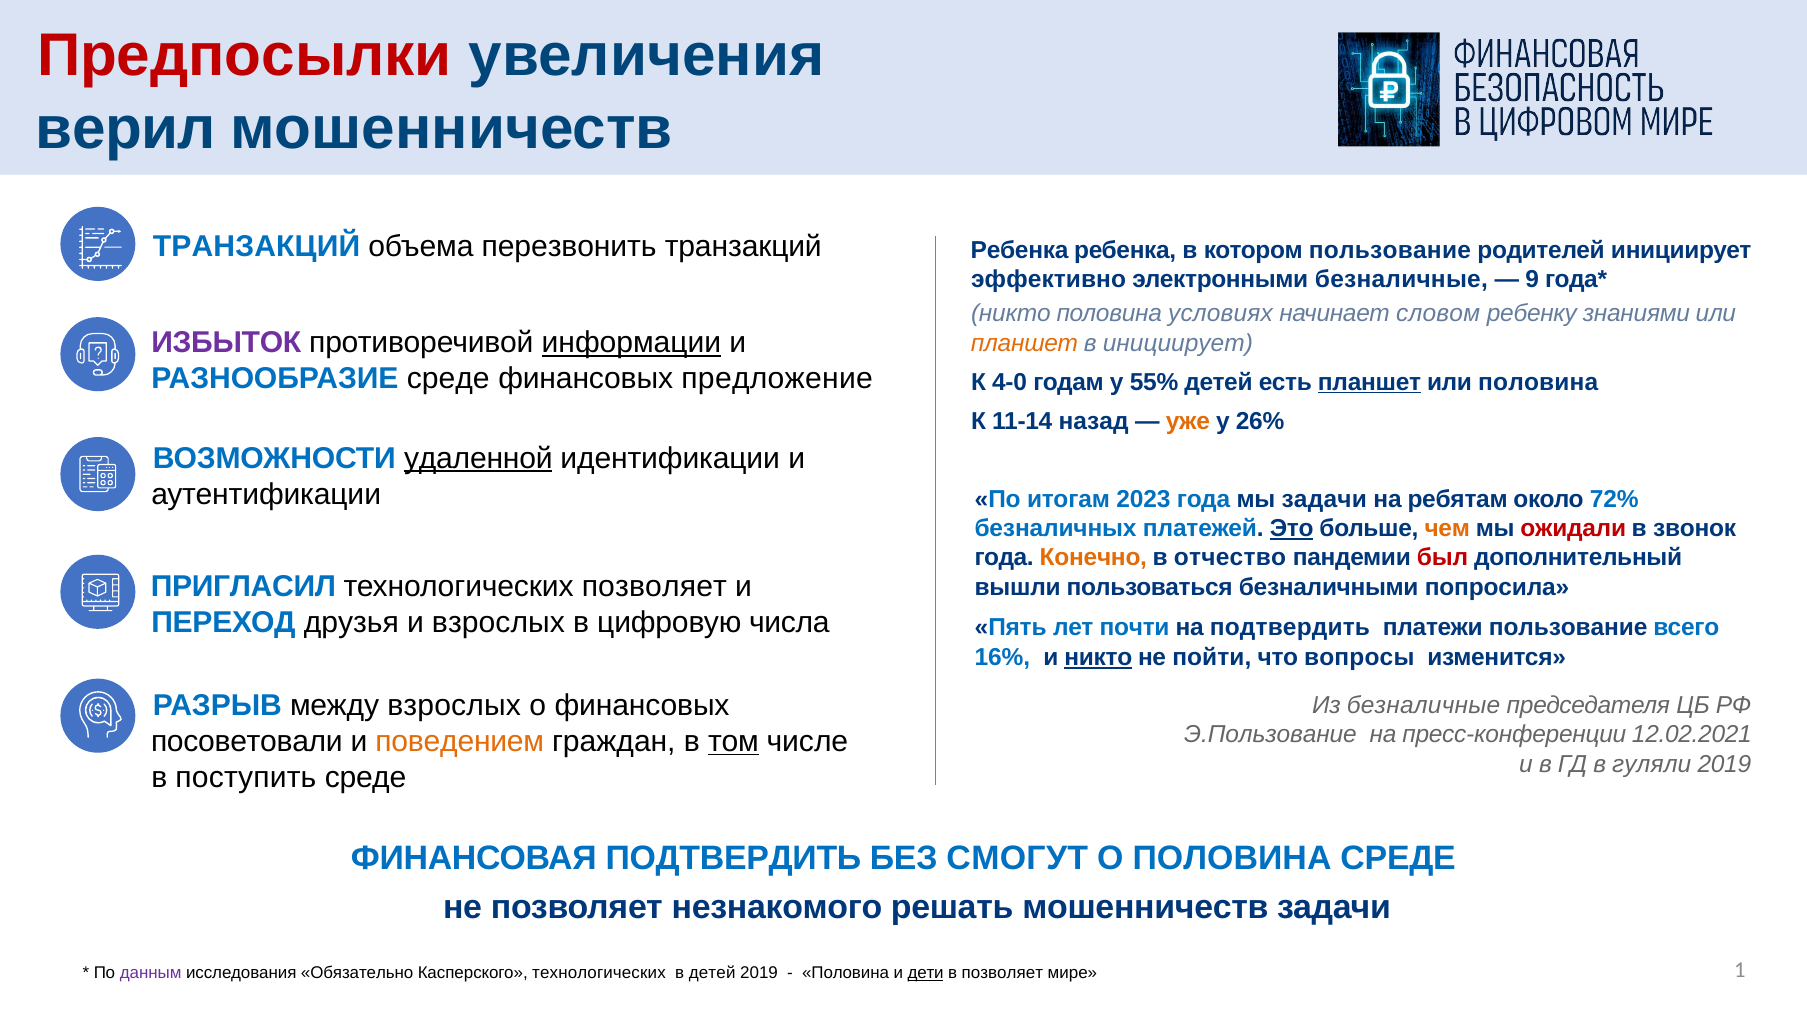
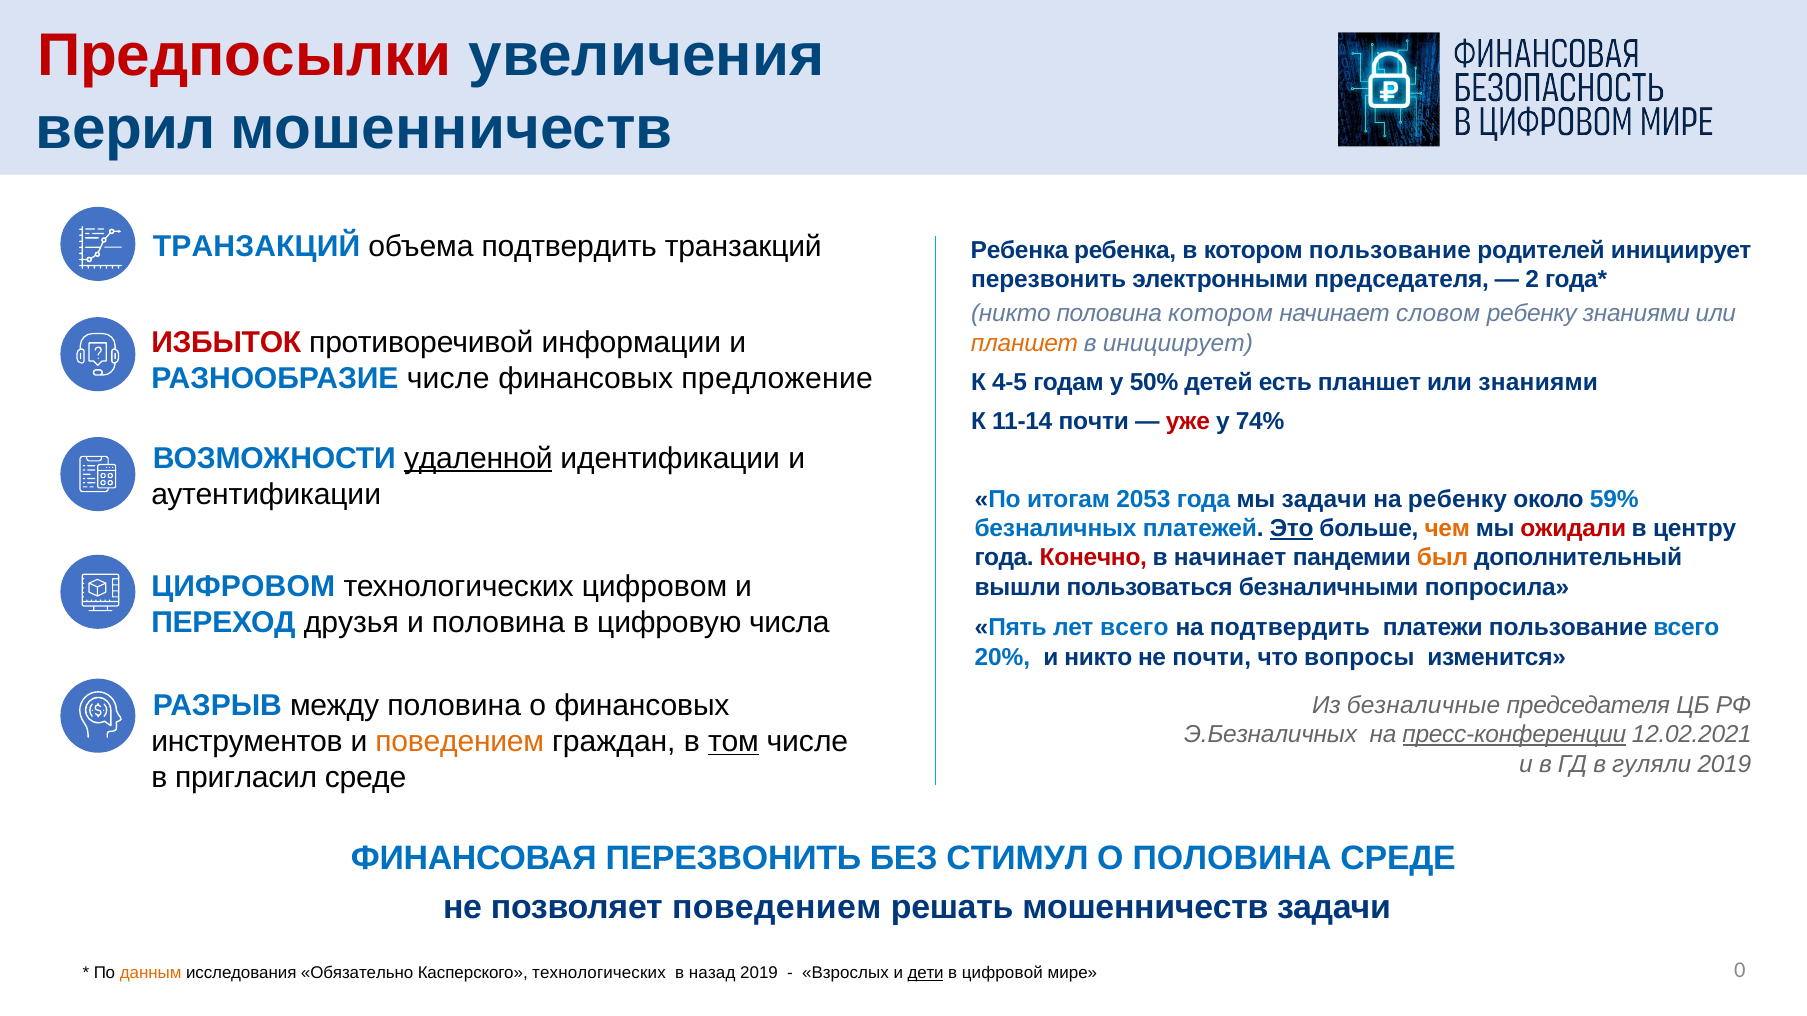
объема перезвонить: перезвонить -> подтвердить (569, 247)
эффективно: эффективно -> перезвонить (1049, 280)
электронными безналичные: безналичные -> председателя (1402, 280)
9: 9 -> 2 (1532, 280)
половина условиях: условиях -> котором (1220, 314)
ИЗБЫТОК colour: purple -> red (226, 343)
информации underline: present -> none (631, 343)
РАЗНООБРАЗИЕ среде: среде -> числе (448, 379)
4-0: 4-0 -> 4-5 (1010, 382)
55%: 55% -> 50% (1154, 382)
планшет underline: present -> none (1370, 382)
или половина: половина -> знаниями (1538, 382)
11-14 назад: назад -> почти (1094, 421)
уже colour: orange -> red (1188, 421)
26%: 26% -> 74% (1260, 421)
2023: 2023 -> 2053 (1144, 499)
на ребятам: ребятам -> ребенку (1457, 499)
72%: 72% -> 59% (1614, 499)
звонок: звонок -> центру (1695, 529)
Конечно colour: orange -> red (1093, 558)
в отчество: отчество -> начинает (1230, 558)
был colour: red -> orange (1443, 558)
ПРИГЛАСИЛ: ПРИГЛАСИЛ -> ЦИФРОВОМ (243, 587)
технологических позволяет: позволяет -> цифровом (654, 587)
и взрослых: взрослых -> половина (498, 623)
лет почти: почти -> всего (1134, 628)
16%: 16% -> 20% (1002, 658)
никто underline: present -> none (1098, 658)
не пойти: пойти -> почти (1212, 658)
между взрослых: взрослых -> половина (454, 706)
Э.Пользование: Э.Пользование -> Э.Безналичных (1271, 735)
пресс-конференции underline: none -> present (1514, 735)
посоветовали: посоветовали -> инструментов (247, 742)
поступить: поступить -> пригласил (246, 778)
ФИНАНСОВАЯ ПОДТВЕРДИТЬ: ПОДТВЕРДИТЬ -> ПЕРЕЗВОНИТЬ (733, 859)
СМОГУТ: СМОГУТ -> СТИМУЛ (1017, 859)
позволяет незнакомого: незнакомого -> поведением (777, 907)
данным colour: purple -> orange (151, 974)
в детей: детей -> назад (712, 974)
Половина: Половина -> Взрослых (845, 974)
в позволяет: позволяет -> цифровой (1002, 974)
1: 1 -> 0 (1740, 970)
